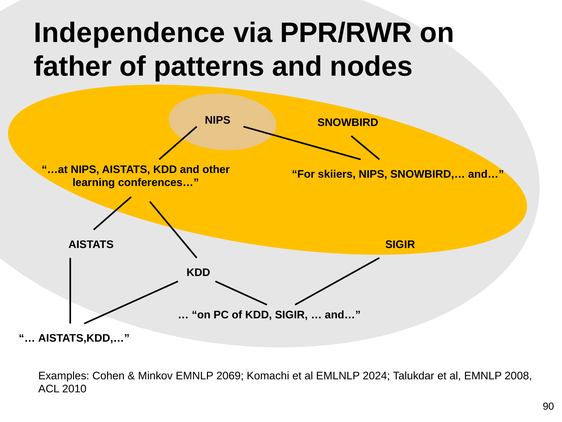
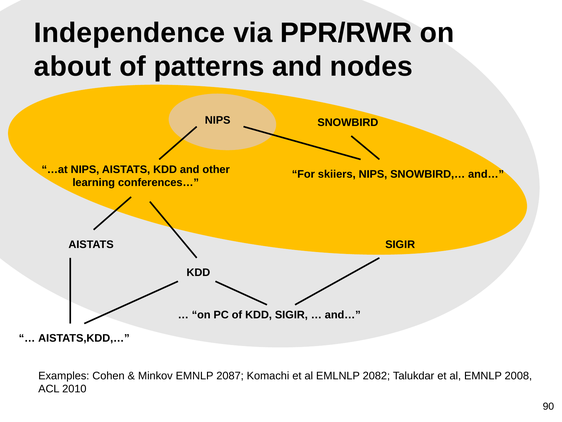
father: father -> about (73, 67)
2069: 2069 -> 2087 (230, 375)
2024: 2024 -> 2082 (376, 375)
